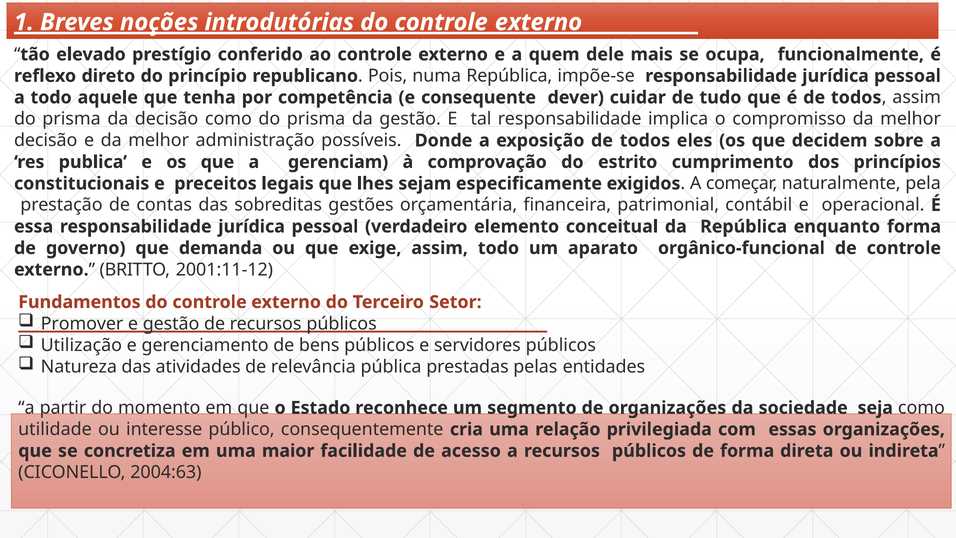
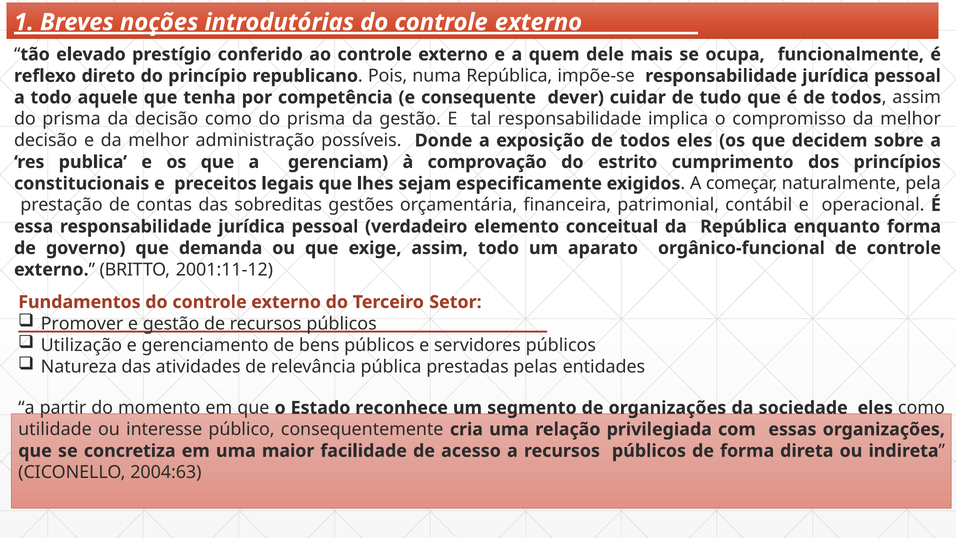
sociedade seja: seja -> eles (875, 408)
